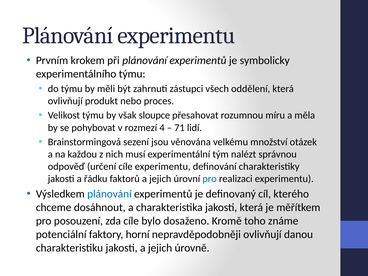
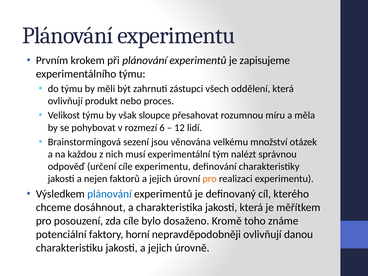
symbolicky: symbolicky -> zapisujeme (265, 60)
4: 4 -> 6 (162, 128)
71: 71 -> 12 (179, 128)
řádku: řádku -> nejen (96, 179)
pro colour: blue -> orange (210, 179)
